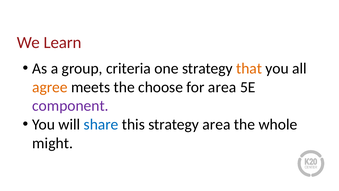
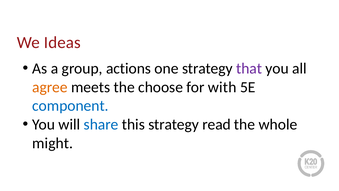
Learn: Learn -> Ideas (62, 42)
criteria: criteria -> actions (129, 68)
that colour: orange -> purple (249, 68)
for area: area -> with (222, 87)
component colour: purple -> blue (70, 106)
strategy area: area -> read (217, 124)
